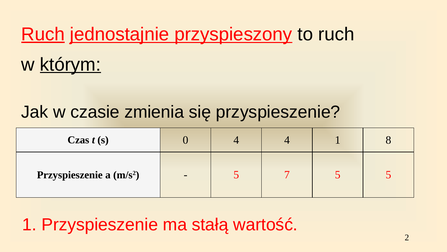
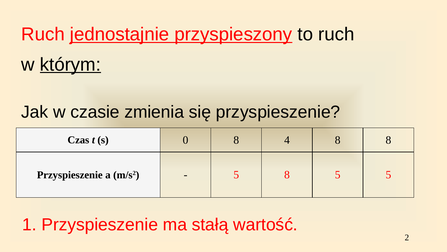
Ruch underline: present -> none (43, 34)
0 4: 4 -> 8 (236, 140)
4 1: 1 -> 8 (338, 140)
5 7: 7 -> 8 (287, 175)
